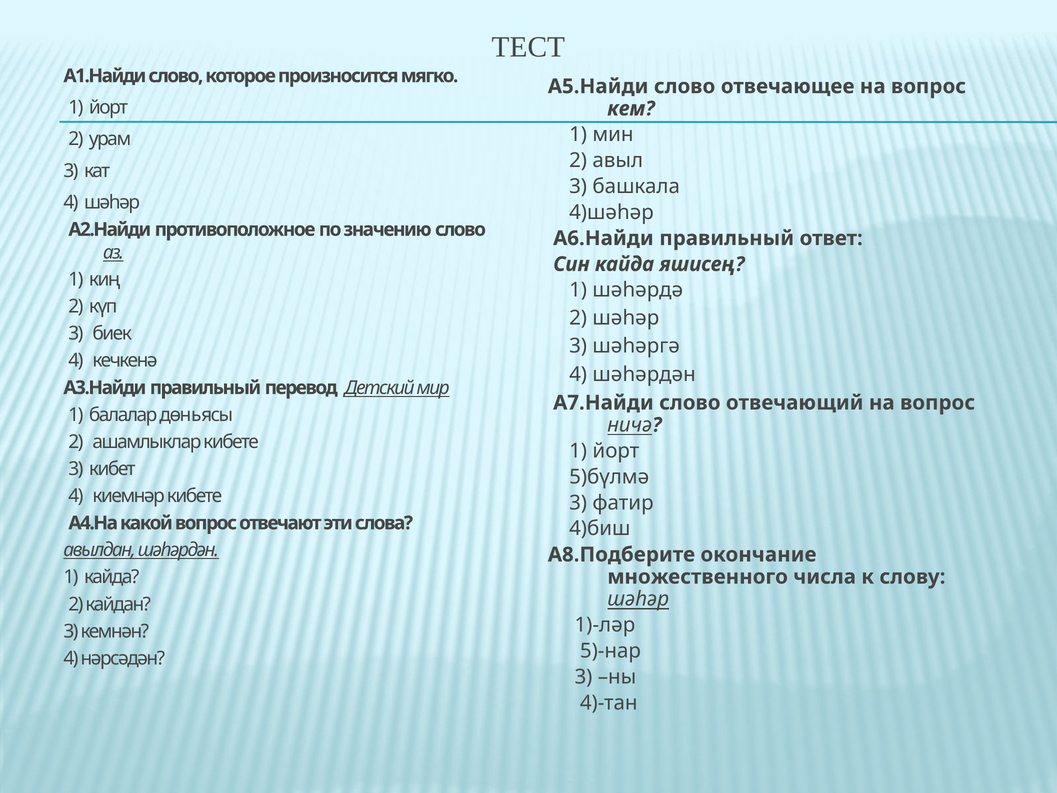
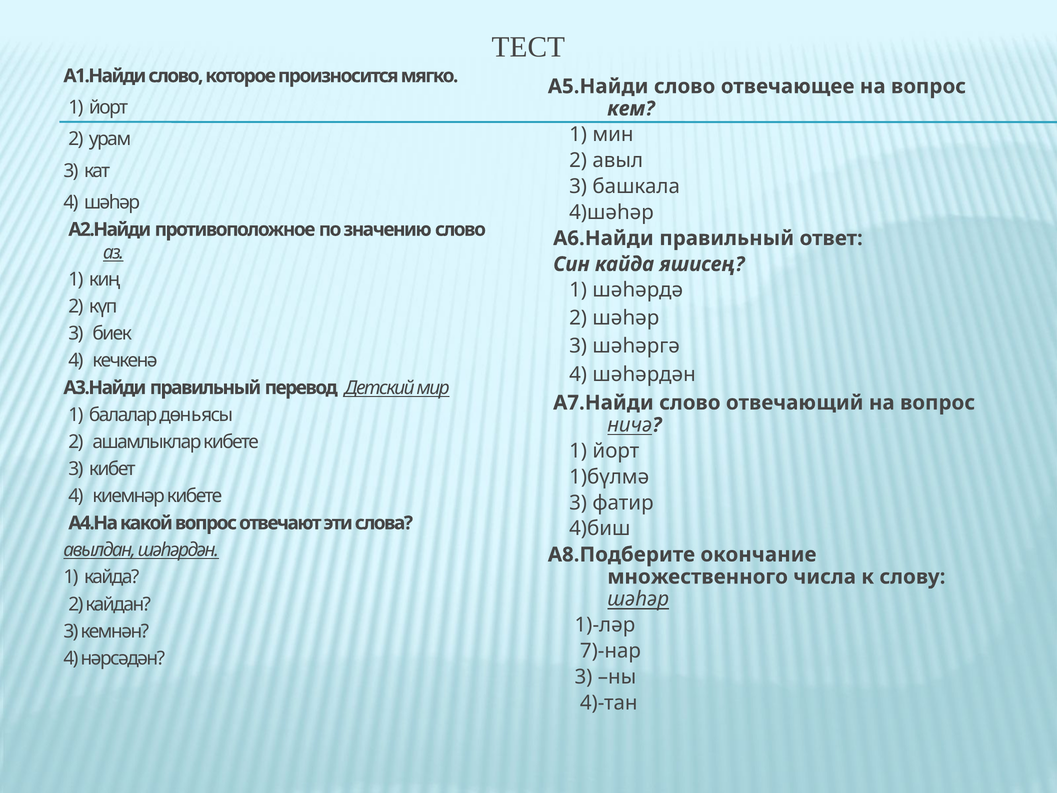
5)бүлмә: 5)бүлмә -> 1)бүлмә (609, 477)
5)-нар: 5)-нар -> 7)-нар (610, 651)
